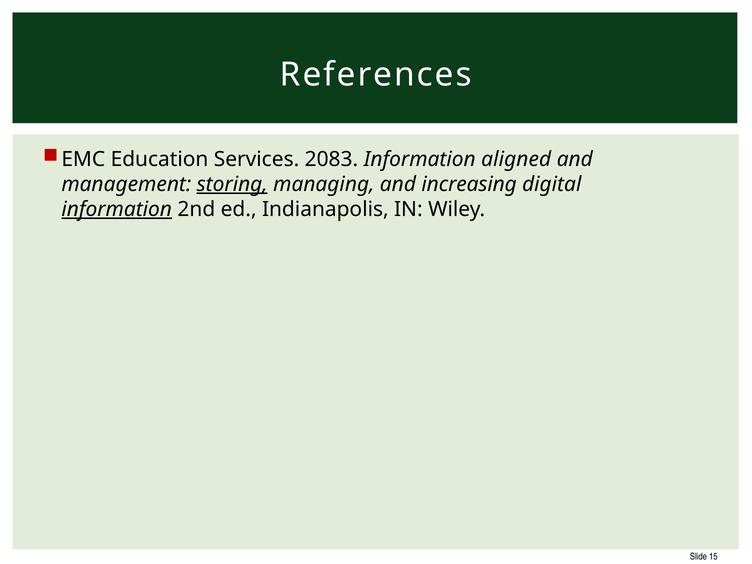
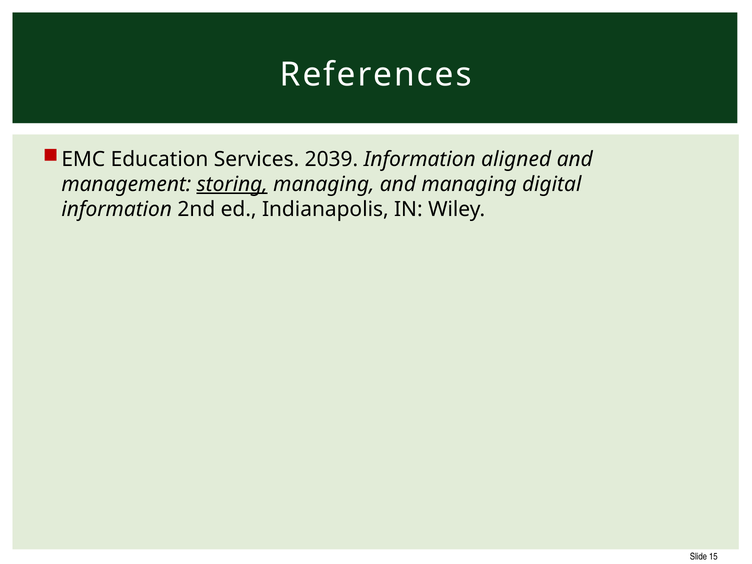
2083: 2083 -> 2039 (331, 159)
and increasing: increasing -> managing (469, 184)
information underline: present -> none (117, 209)
